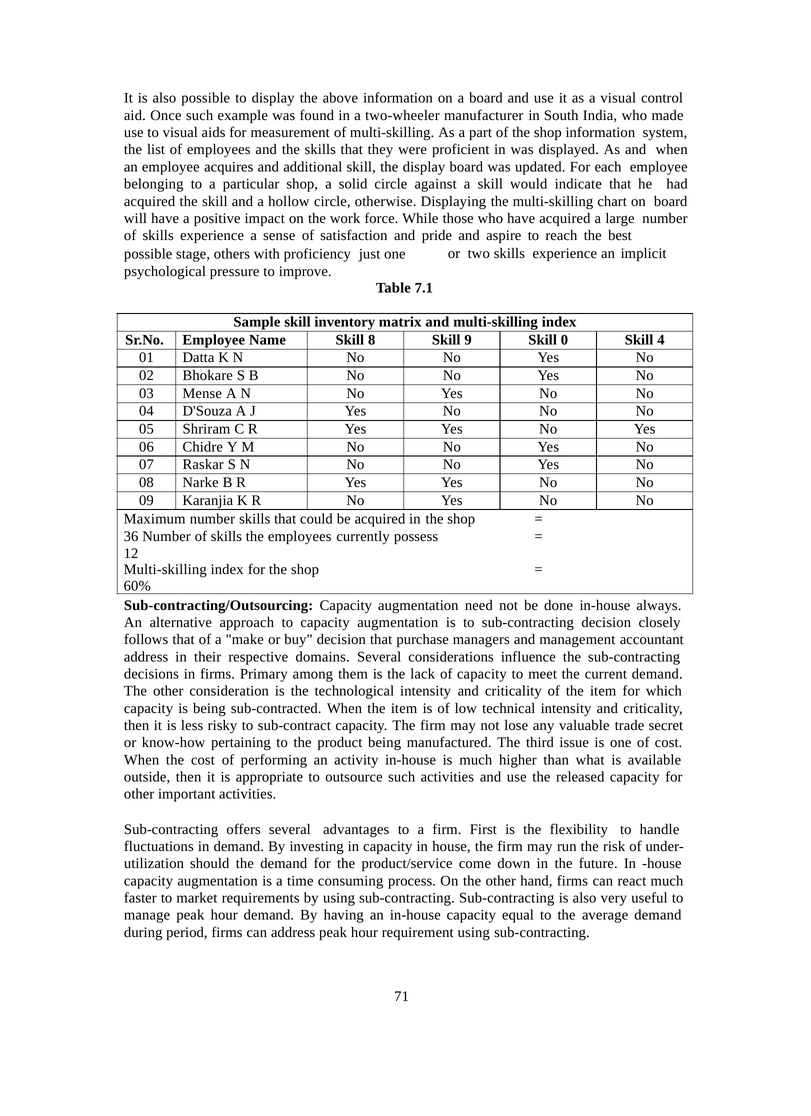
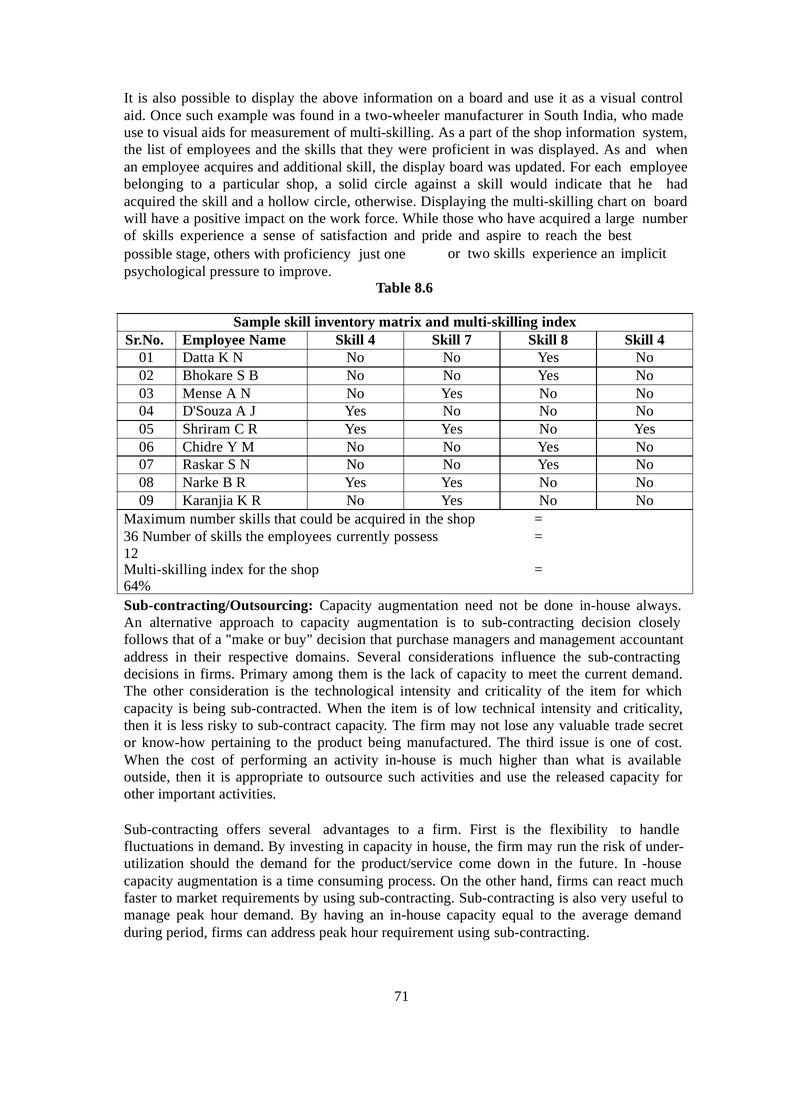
7.1: 7.1 -> 8.6 (424, 288)
Name Skill 8: 8 -> 4 (372, 340)
9: 9 -> 7 (468, 340)
0: 0 -> 8 (564, 340)
60%: 60% -> 64% (137, 586)
